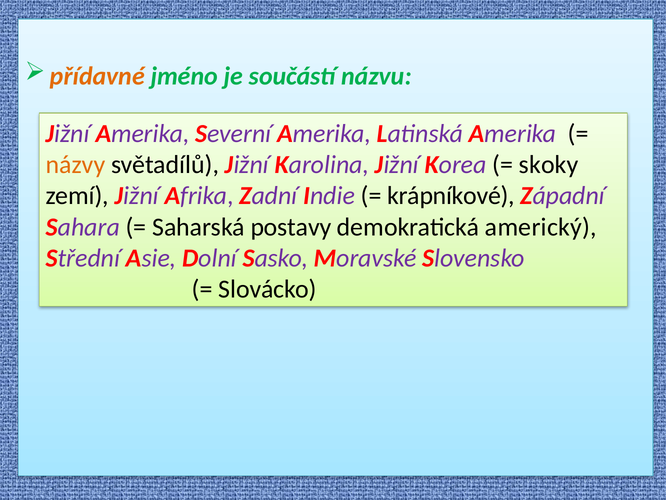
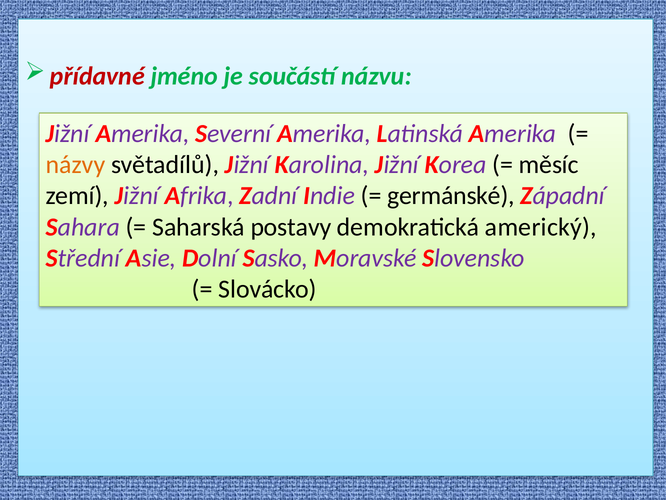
přídavné colour: orange -> red (97, 76)
skoky: skoky -> měsíc (549, 165)
krápníkové: krápníkové -> germánské (451, 196)
